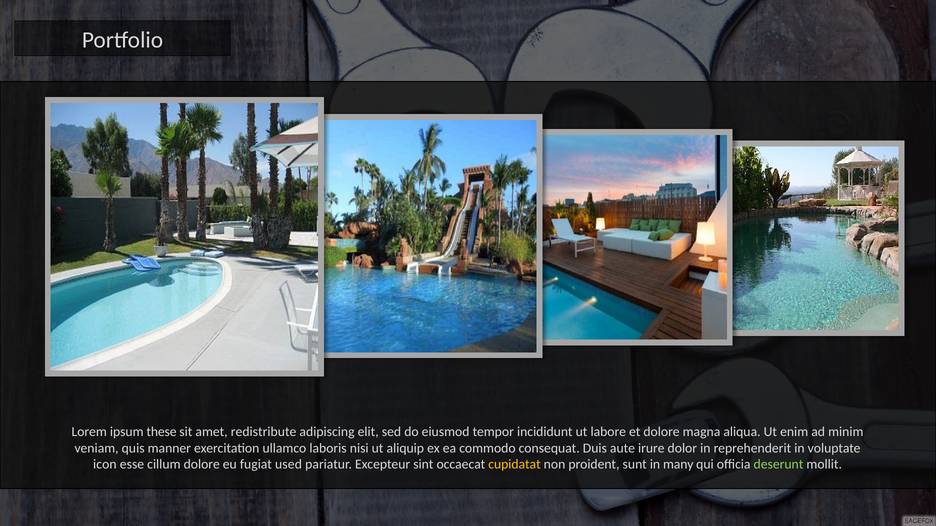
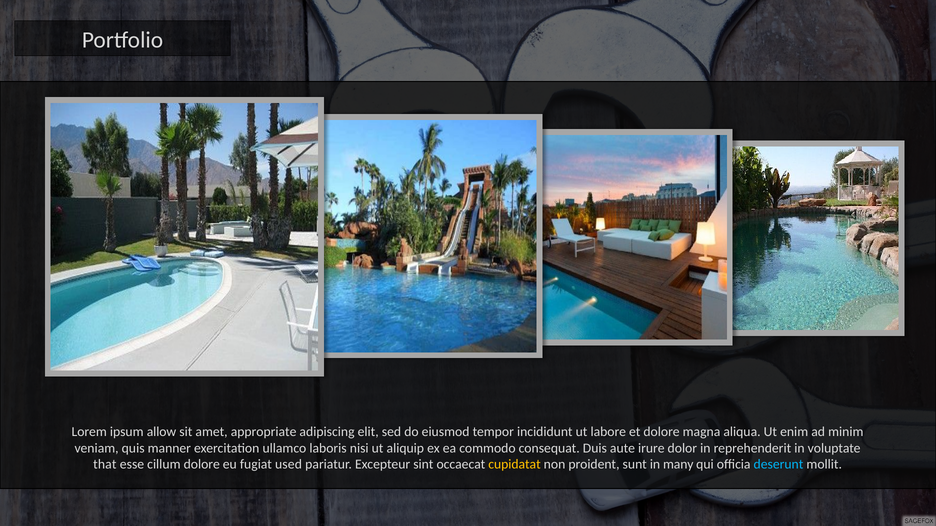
these: these -> allow (161, 432)
redistribute: redistribute -> appropriate (264, 432)
icon: icon -> that (105, 465)
deserunt colour: light green -> light blue (778, 465)
